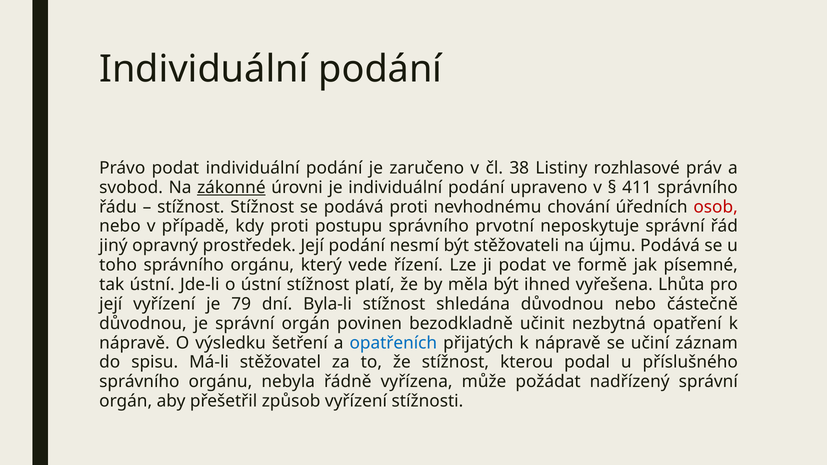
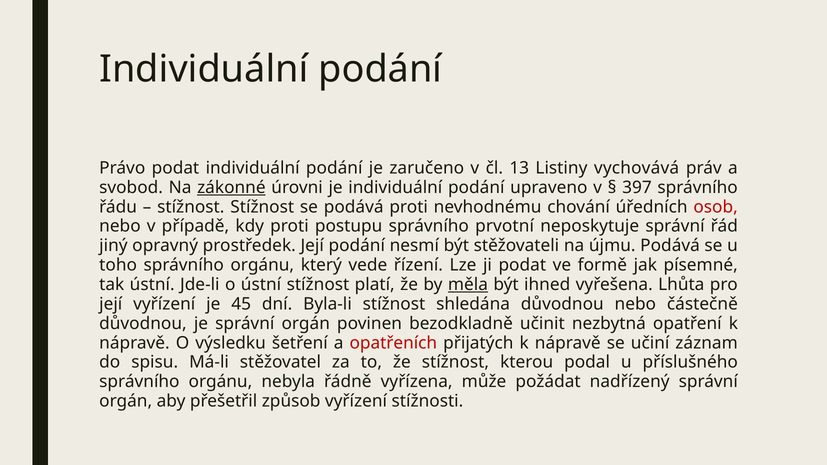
38: 38 -> 13 (519, 168)
rozhlasové: rozhlasové -> vychovává (637, 168)
411: 411 -> 397 (637, 187)
měla underline: none -> present (468, 285)
79: 79 -> 45 (241, 304)
opatřeních colour: blue -> red (393, 343)
